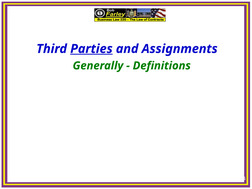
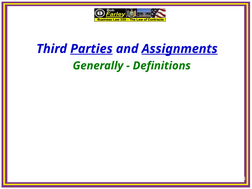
Assignments underline: none -> present (180, 49)
